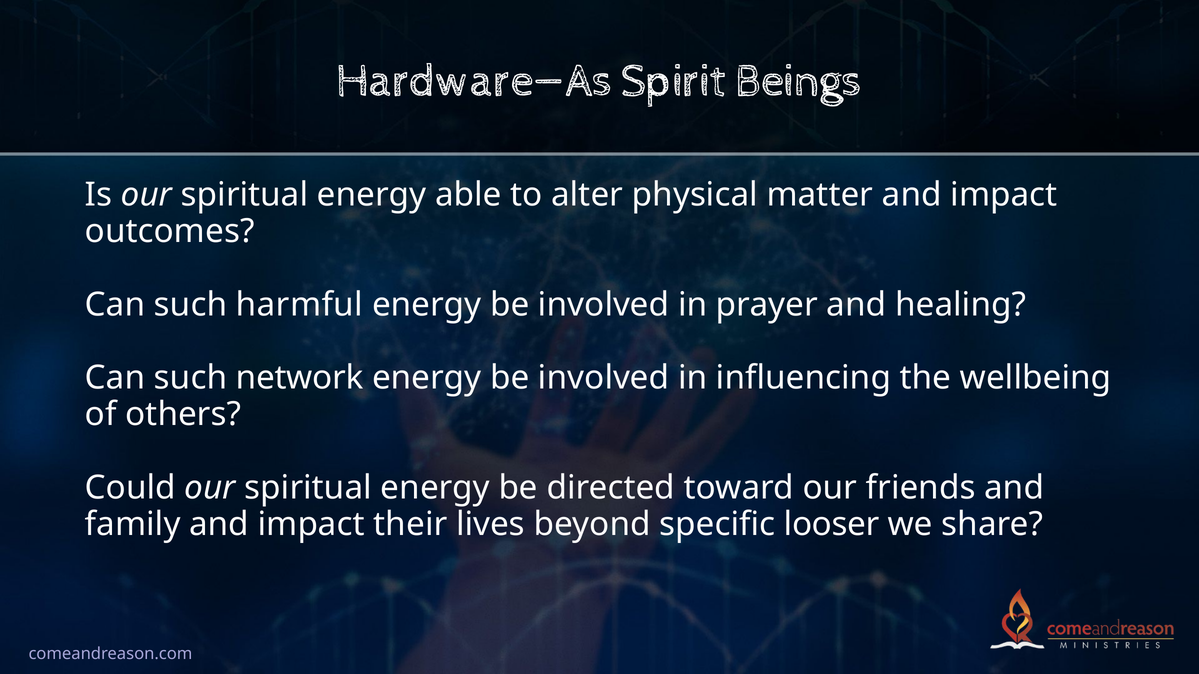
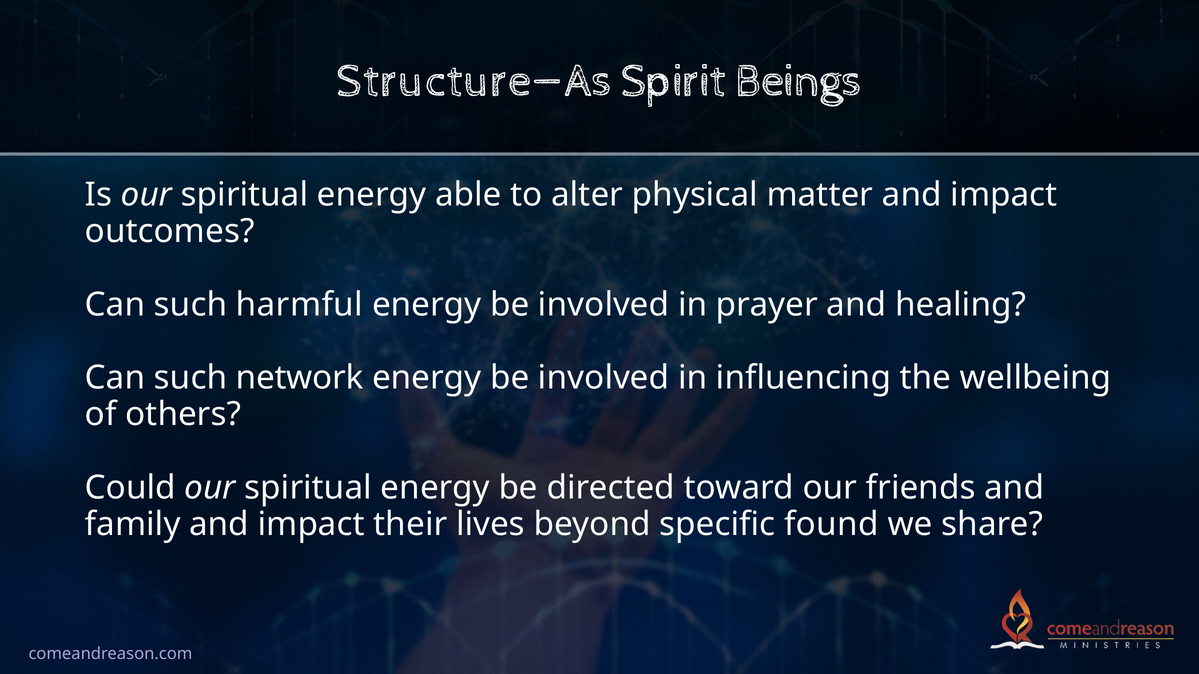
Hardware—As: Hardware—As -> Structure—As (474, 81)
looser: looser -> found (831, 525)
